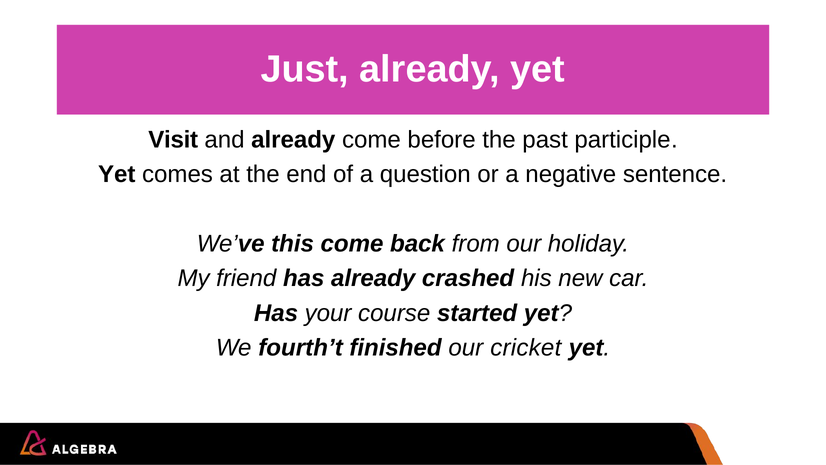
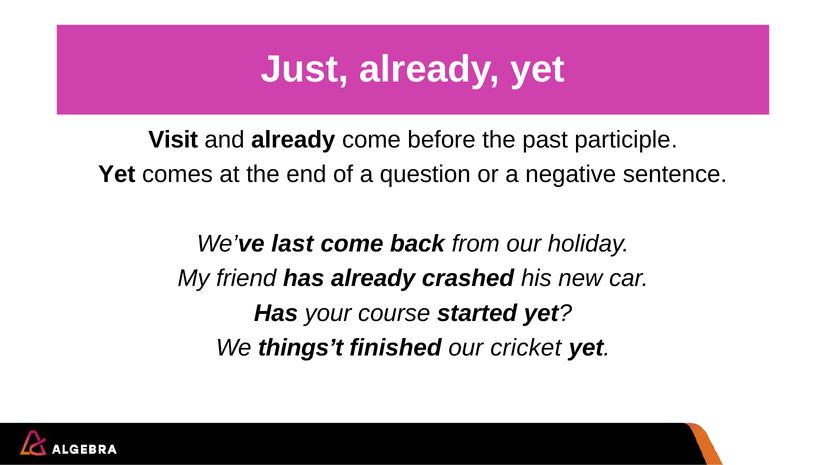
this: this -> last (292, 244)
fourth’t: fourth’t -> things’t (301, 347)
